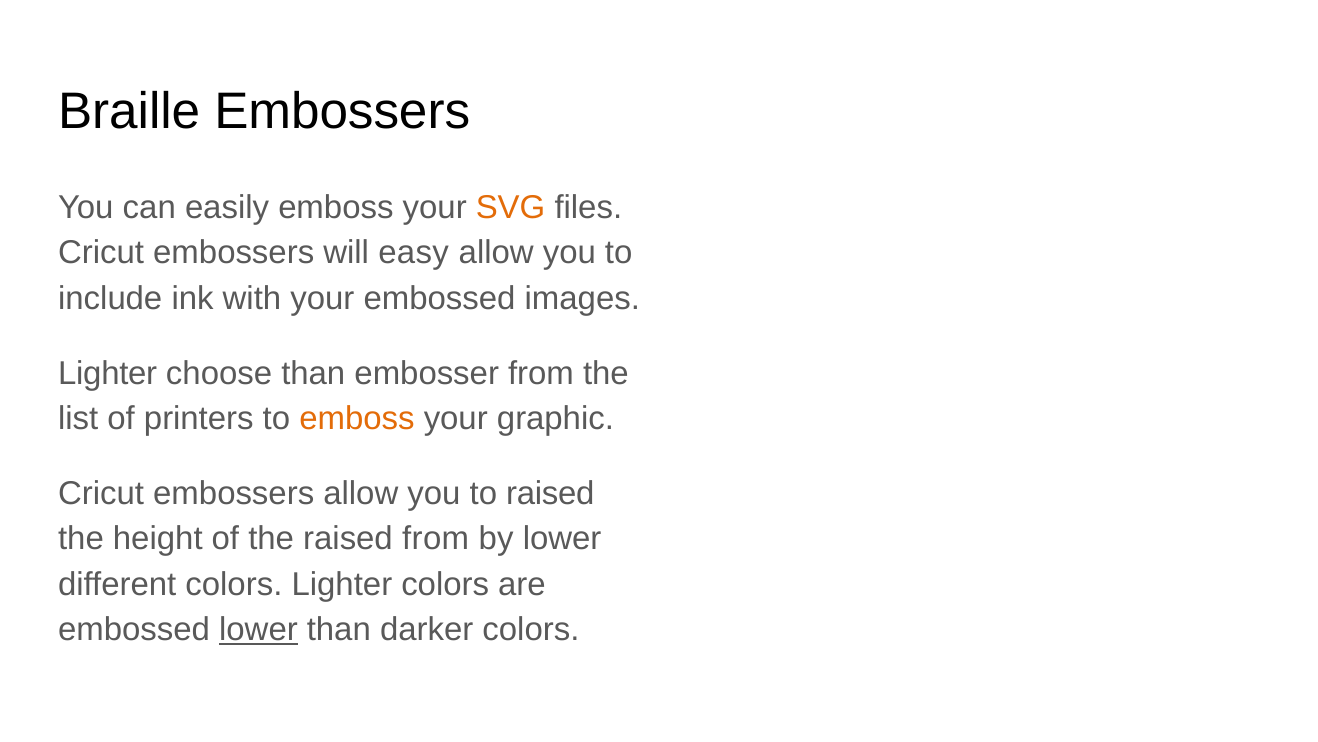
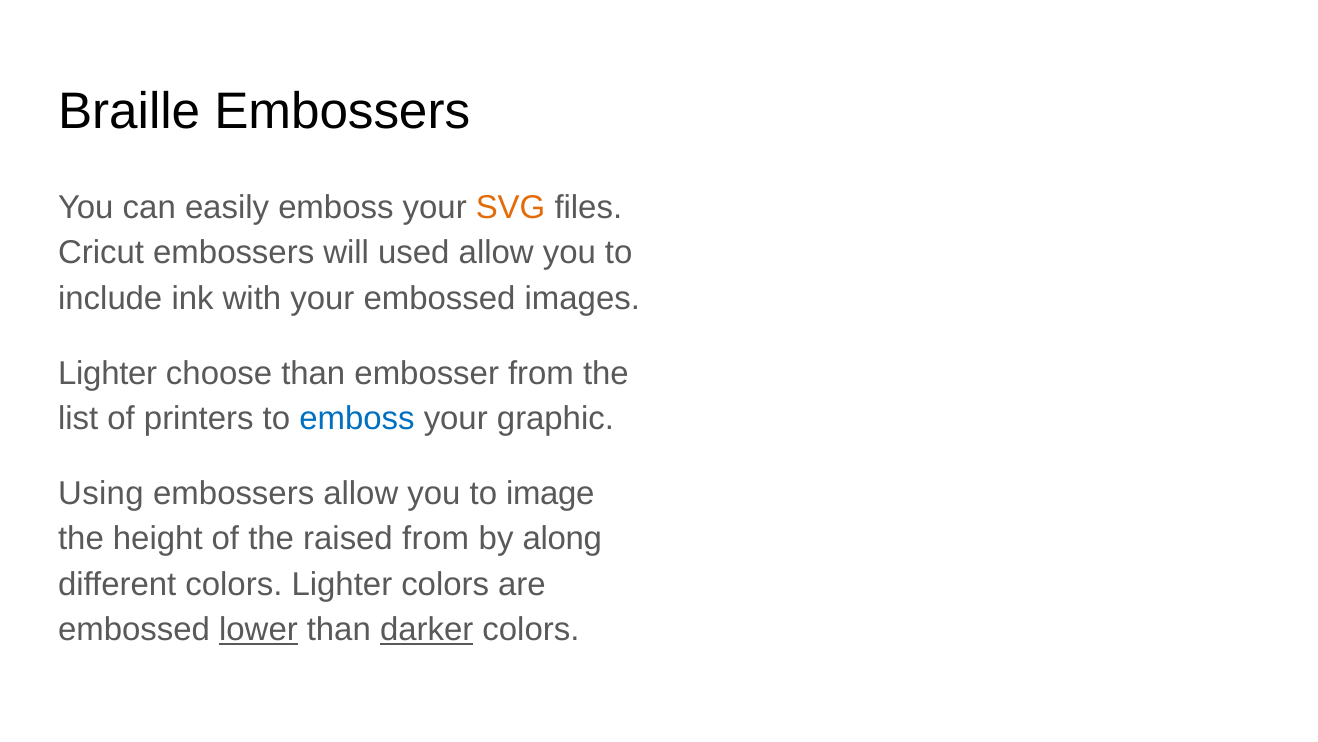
easy: easy -> used (414, 253)
emboss colour: orange -> blue (357, 418)
Cricut: Cricut -> Using (101, 493)
to raised: raised -> image (550, 493)
by lower: lower -> along (562, 539)
darker underline: none -> present (427, 629)
